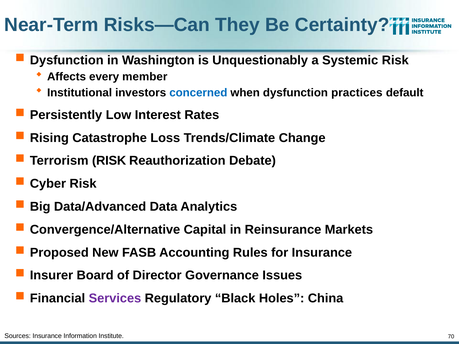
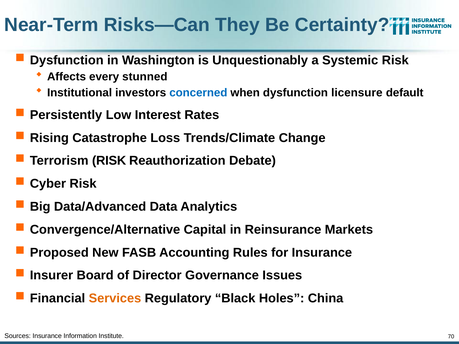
member: member -> stunned (145, 77)
practices: practices -> licensure (357, 93)
Services colour: purple -> orange (115, 299)
